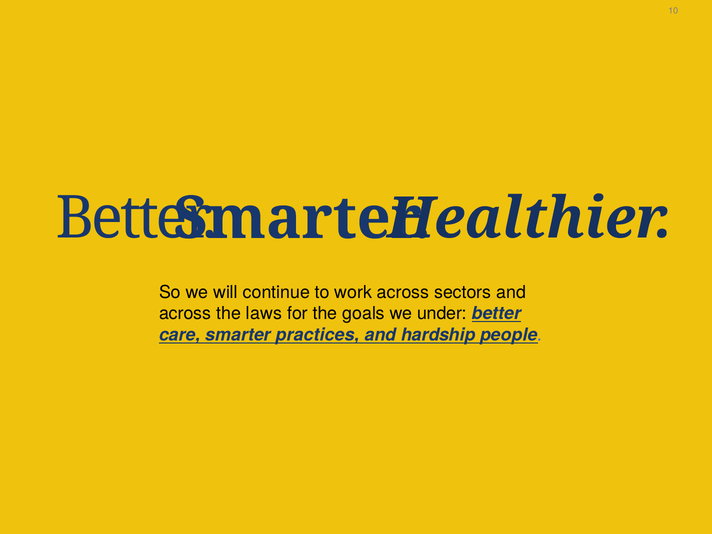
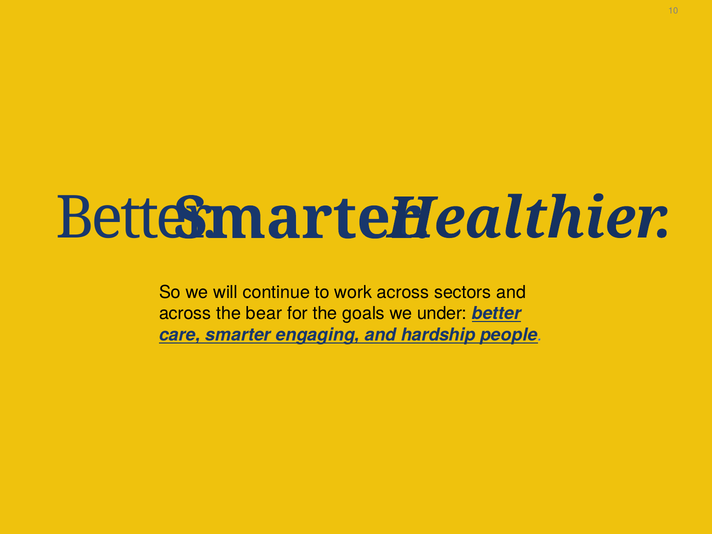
laws: laws -> bear (264, 314)
practices: practices -> engaging (318, 335)
